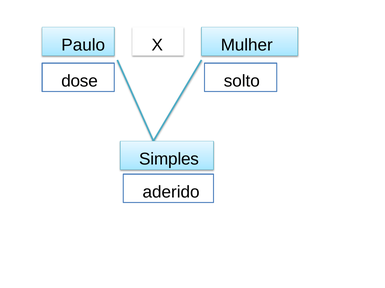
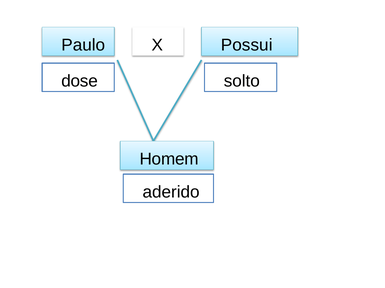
Mulher: Mulher -> Possui (247, 45)
Simples: Simples -> Homem (169, 159)
